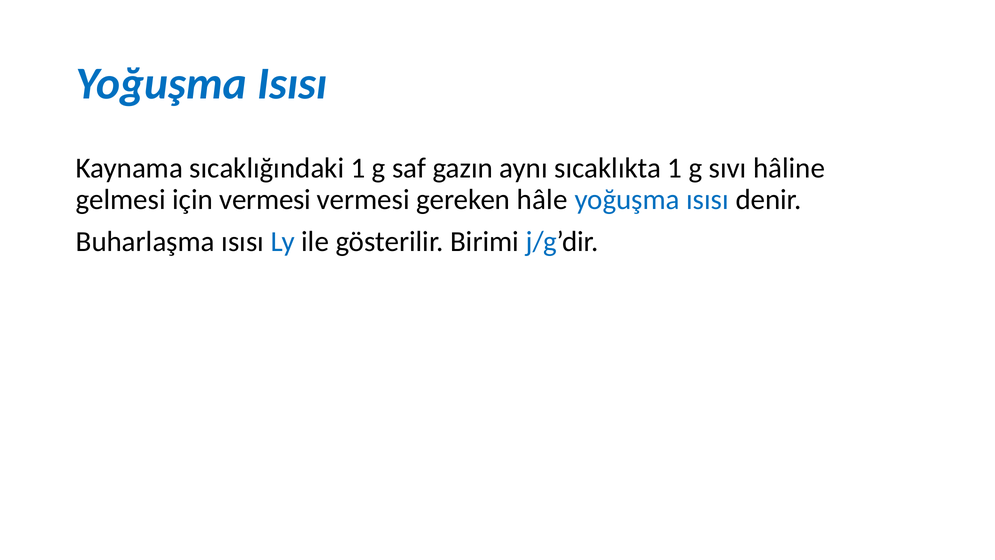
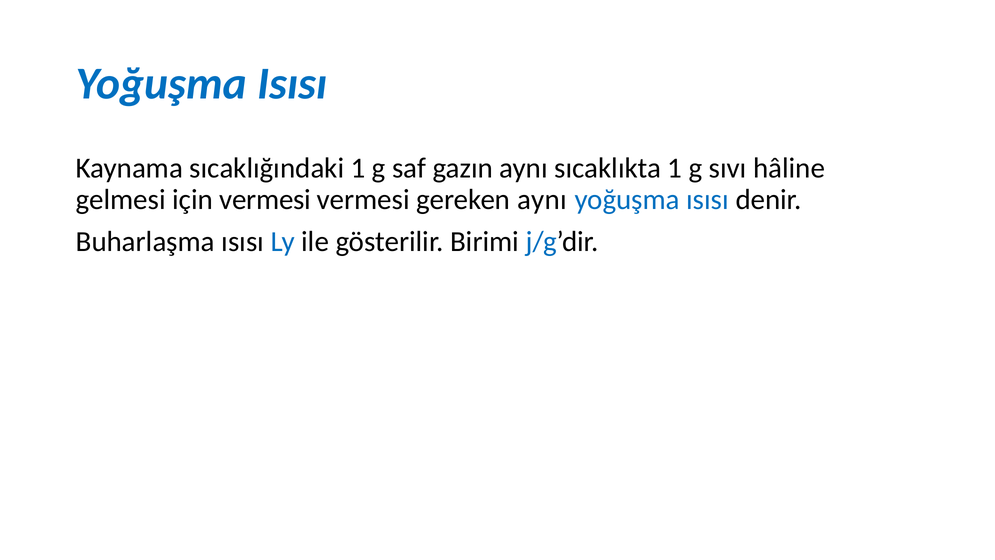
gereken hâle: hâle -> aynı (542, 200)
